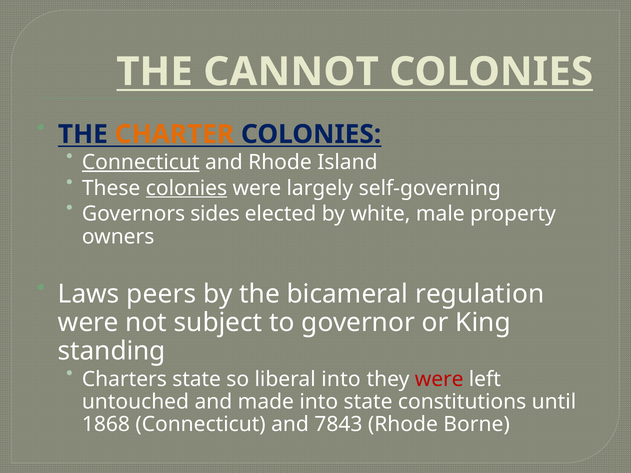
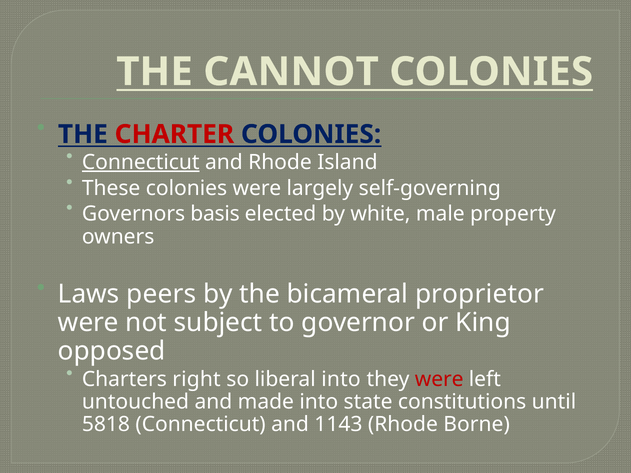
CHARTER colour: orange -> red (174, 134)
colonies underline: present -> none (186, 188)
sides: sides -> basis (215, 214)
regulation: regulation -> proprietor (480, 294)
standing: standing -> opposed (112, 351)
Charters state: state -> right (197, 379)
1868: 1868 -> 5818 (106, 425)
7843: 7843 -> 1143 (338, 425)
